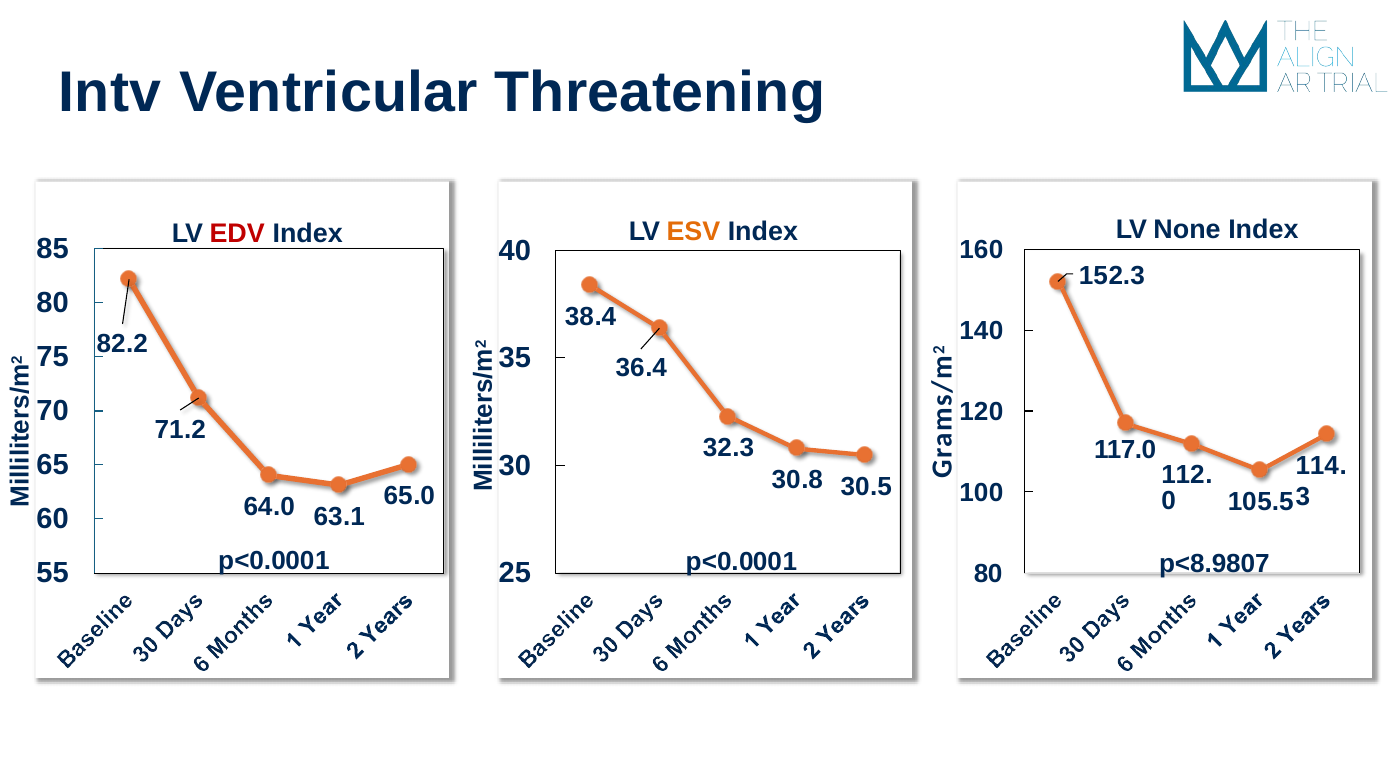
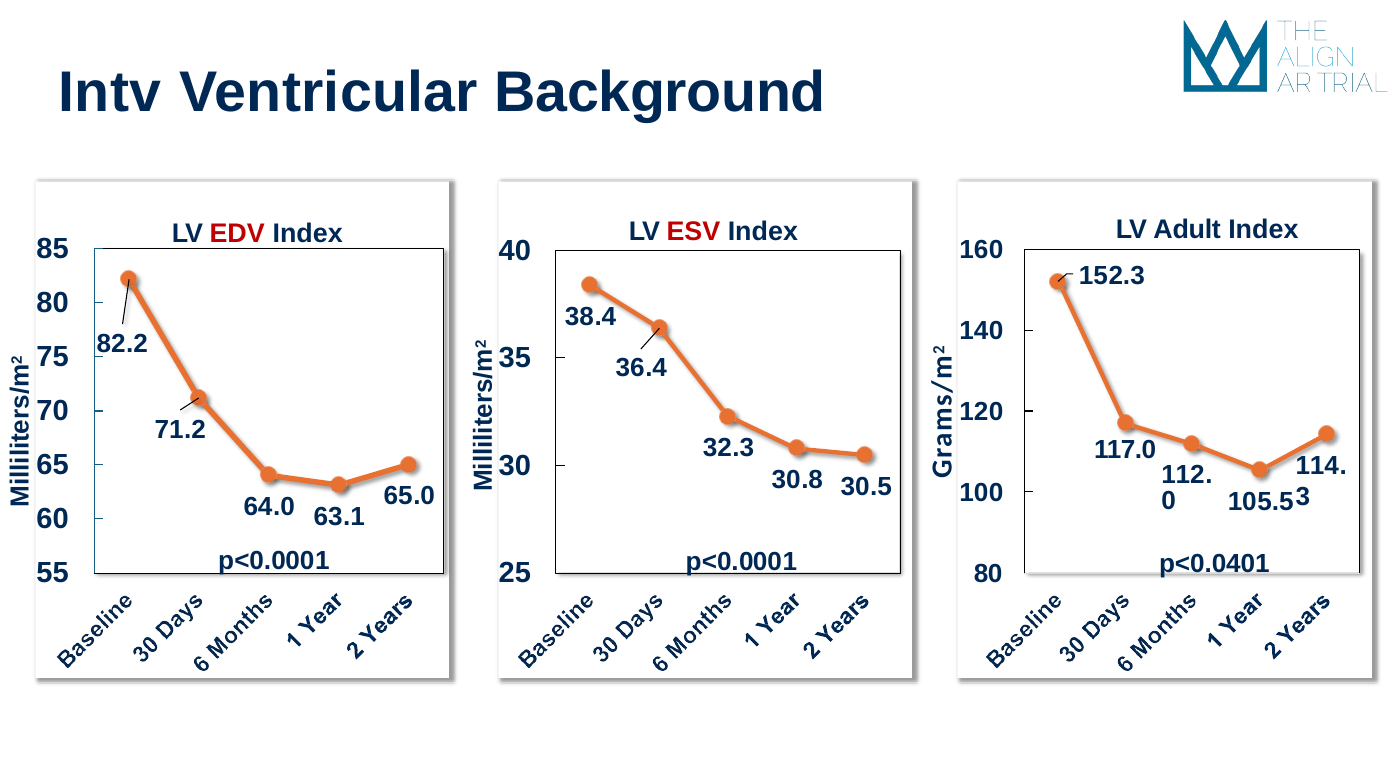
Threatening: Threatening -> Background (660, 93)
None: None -> Adult (1187, 229)
ESV colour: orange -> red (693, 232)
p<8.9807: p<8.9807 -> p<0.0401 (1214, 564)
